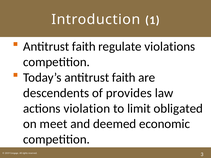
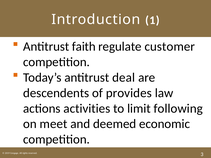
violations: violations -> customer (170, 47)
Today’s antitrust faith: faith -> deal (124, 78)
violation: violation -> activities (87, 109)
obligated: obligated -> following (178, 109)
